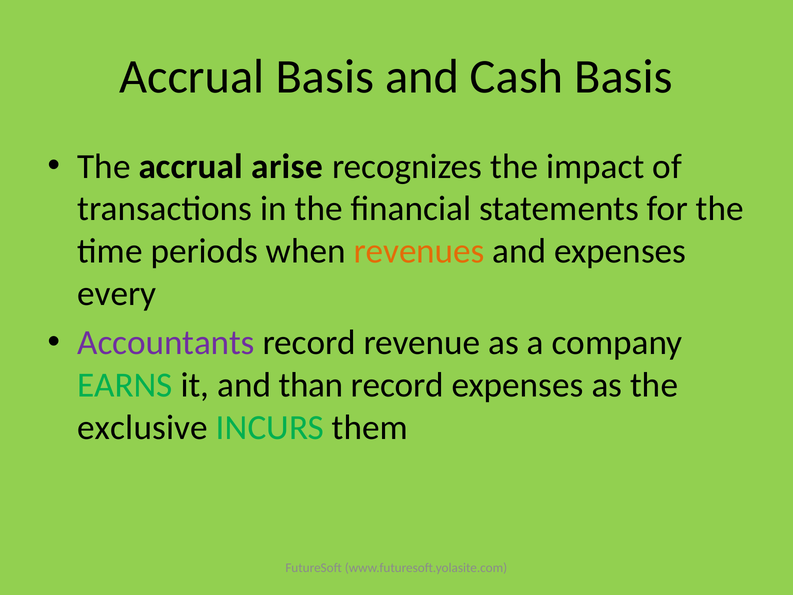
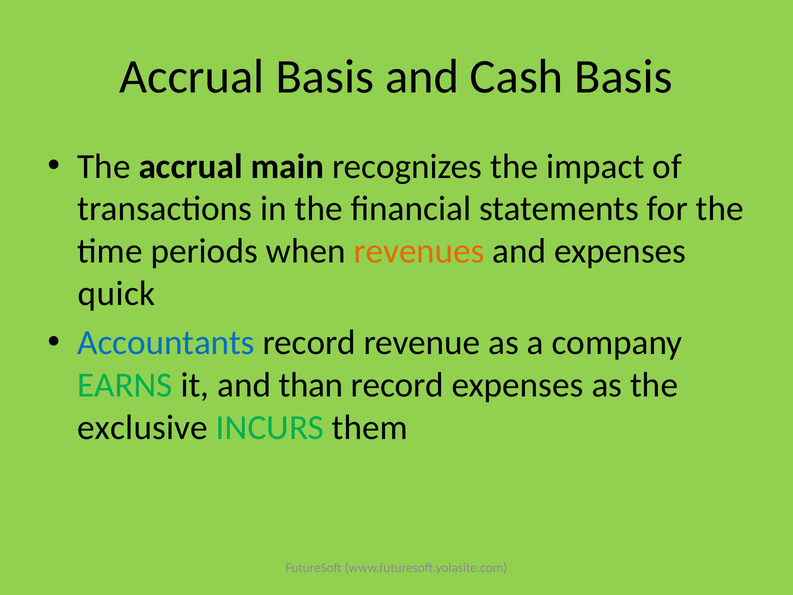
arise: arise -> main (287, 166)
every: every -> quick (117, 293)
Accountants colour: purple -> blue (166, 343)
